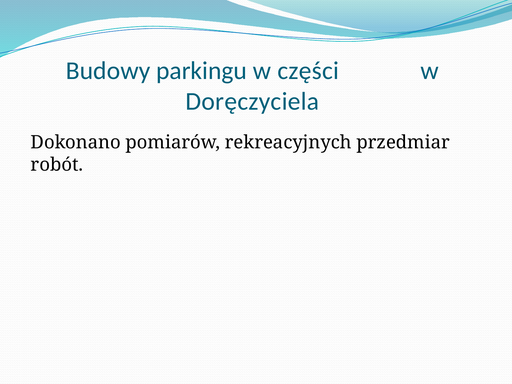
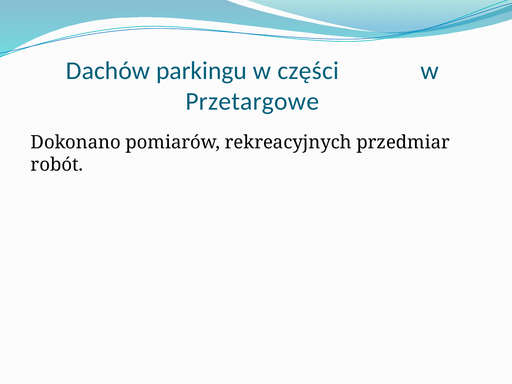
Budowy: Budowy -> Dachów (108, 71)
Doręczyciela: Doręczyciela -> Przetargowe (252, 101)
